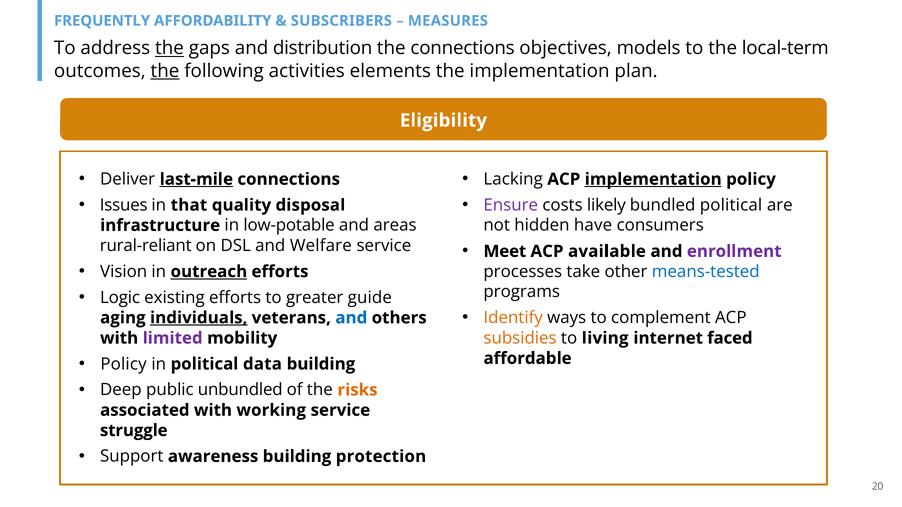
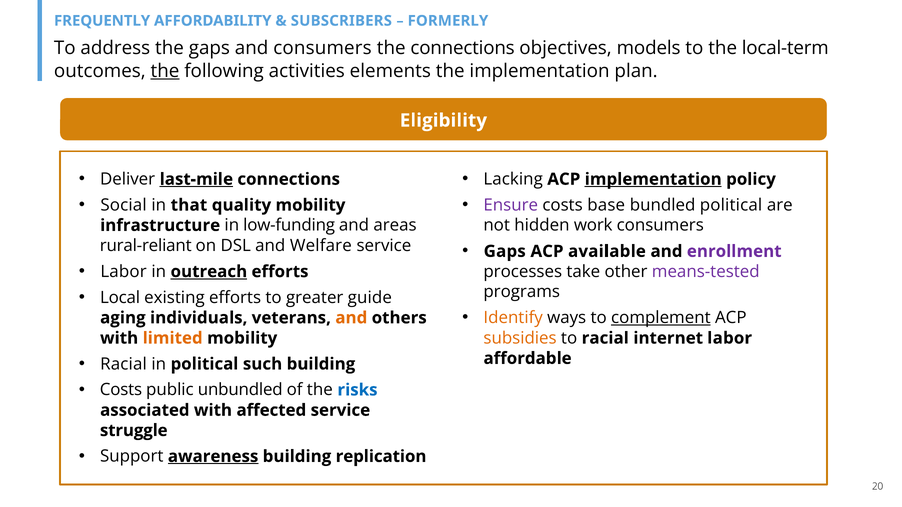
MEASURES: MEASURES -> FORMERLY (448, 21)
the underline: present -> none (169, 48)
and distribution: distribution -> consumers (322, 48)
Issues: Issues -> Social (124, 205)
quality disposal: disposal -> mobility (310, 205)
likely: likely -> base (606, 205)
low-potable: low-potable -> low-funding (289, 226)
have: have -> work (593, 226)
Meet: Meet -> Gaps (505, 251)
Vision: Vision -> Labor (124, 272)
means-tested colour: blue -> purple (706, 272)
Logic: Logic -> Local (120, 298)
complement underline: none -> present (661, 318)
individuals underline: present -> none (199, 318)
and colour: blue -> orange (351, 318)
limited colour: purple -> orange (173, 338)
to living: living -> racial (605, 338)
internet faced: faced -> labor (730, 338)
Policy: Policy -> Racial (124, 364)
data: data -> such (263, 364)
Deep: Deep -> Costs (121, 390)
risks colour: orange -> blue (357, 390)
working: working -> affected (271, 410)
awareness underline: none -> present (213, 457)
protection: protection -> replication (381, 457)
